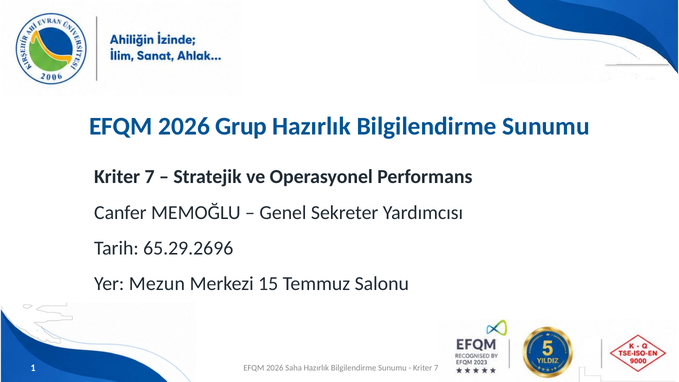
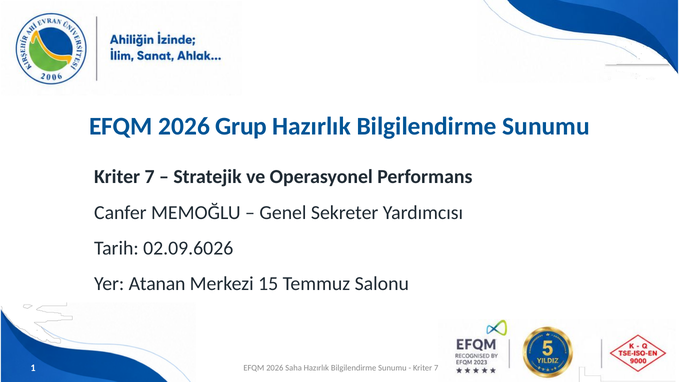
65.29.2696: 65.29.2696 -> 02.09.6026 (188, 248)
Mezun: Mezun -> Atanan (157, 284)
